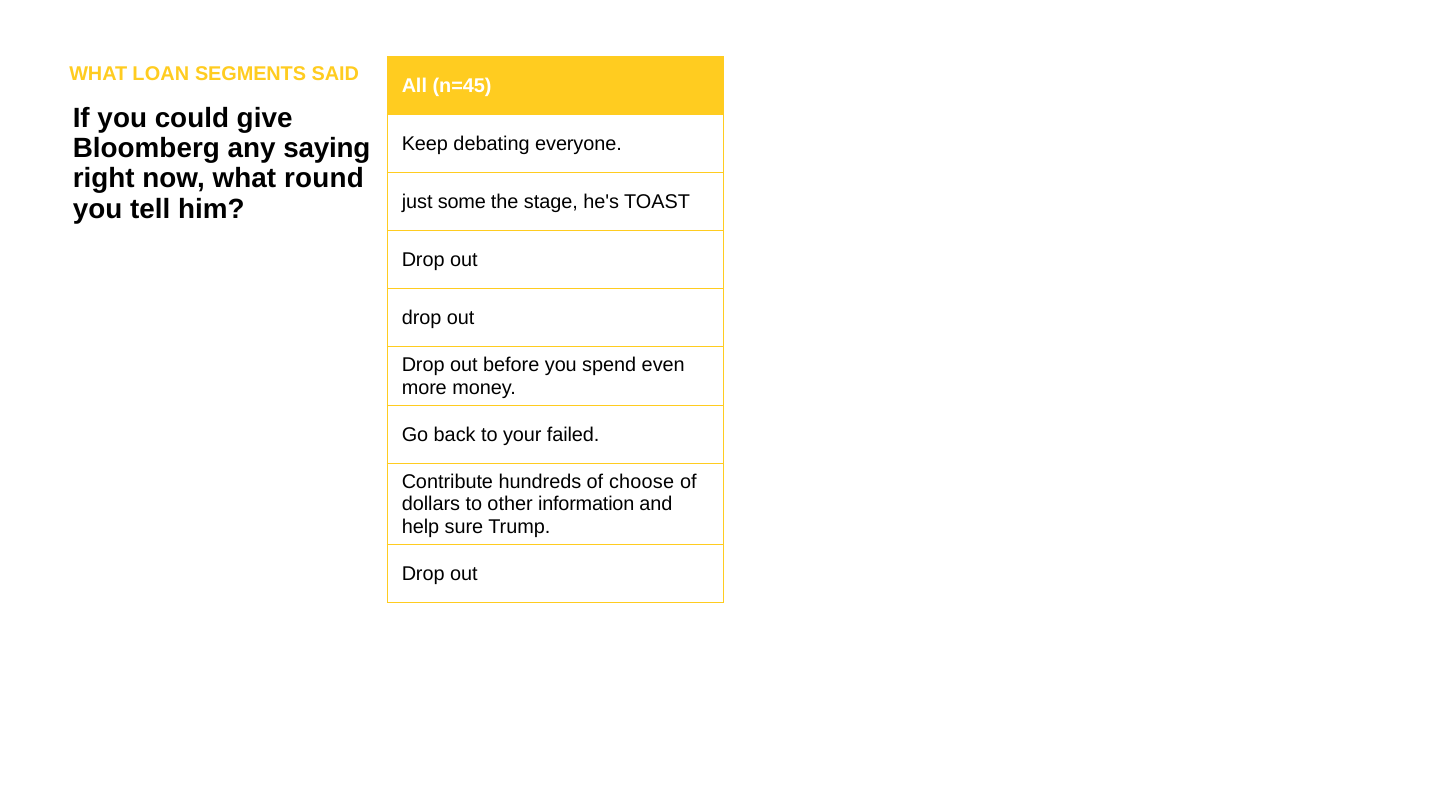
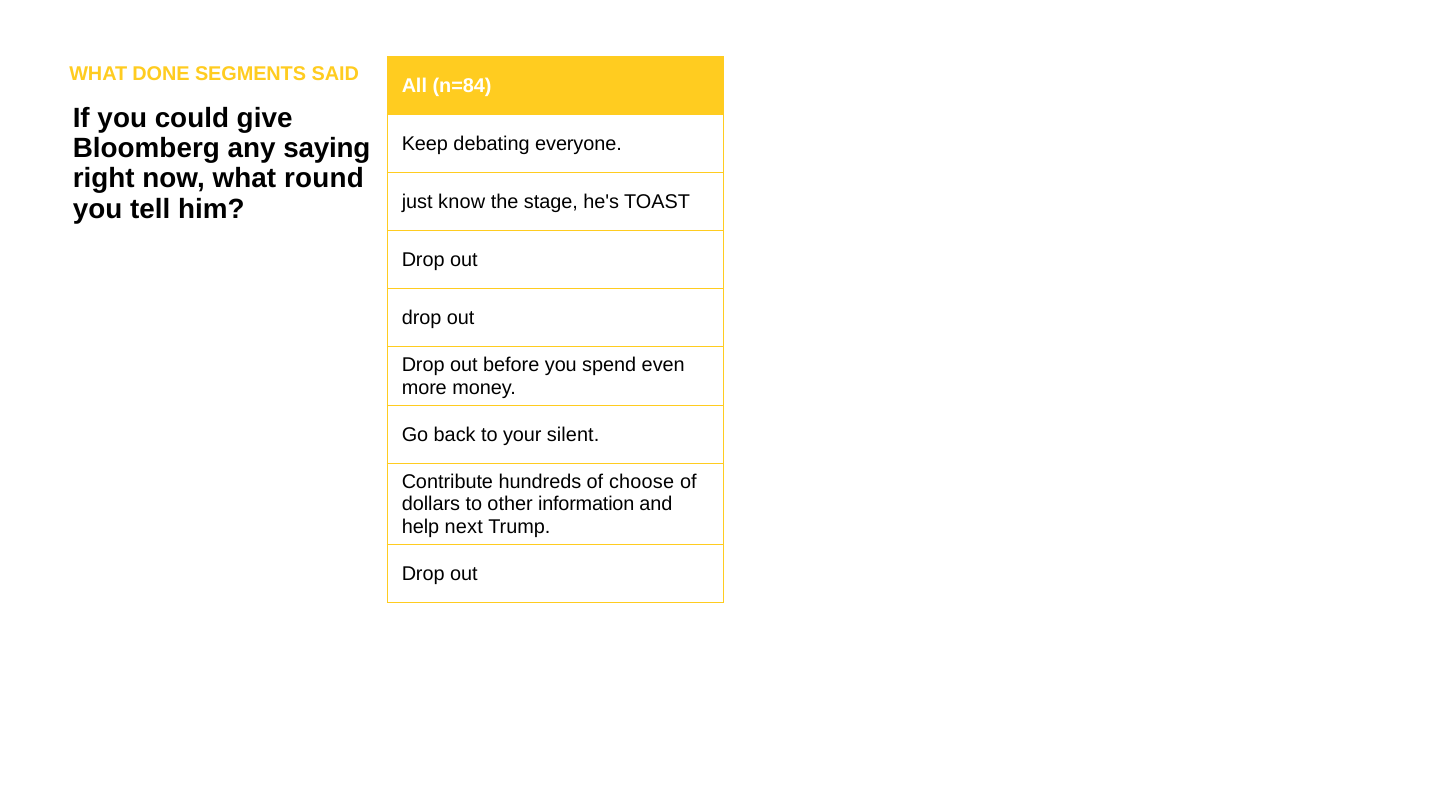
LOAN: LOAN -> DONE (161, 74)
n=45: n=45 -> n=84 (462, 86)
some: some -> know (462, 202)
failed: failed -> silent (573, 435)
sure: sure -> next (464, 526)
